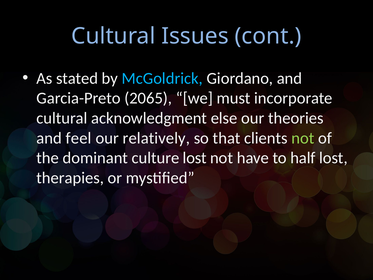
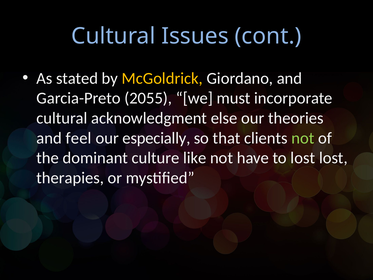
McGoldrick colour: light blue -> yellow (162, 78)
2065: 2065 -> 2055 (148, 98)
relatively: relatively -> especially (156, 138)
culture lost: lost -> like (195, 158)
to half: half -> lost (303, 158)
